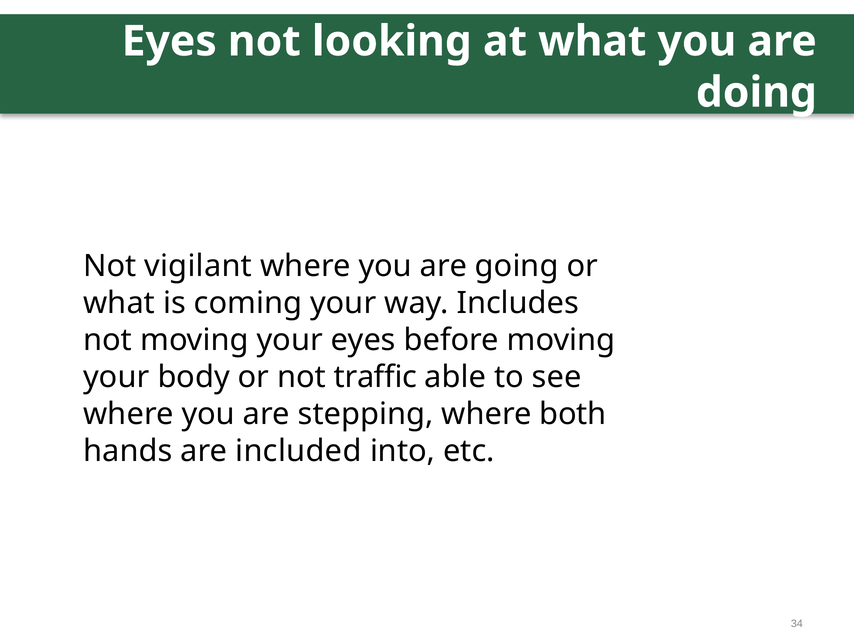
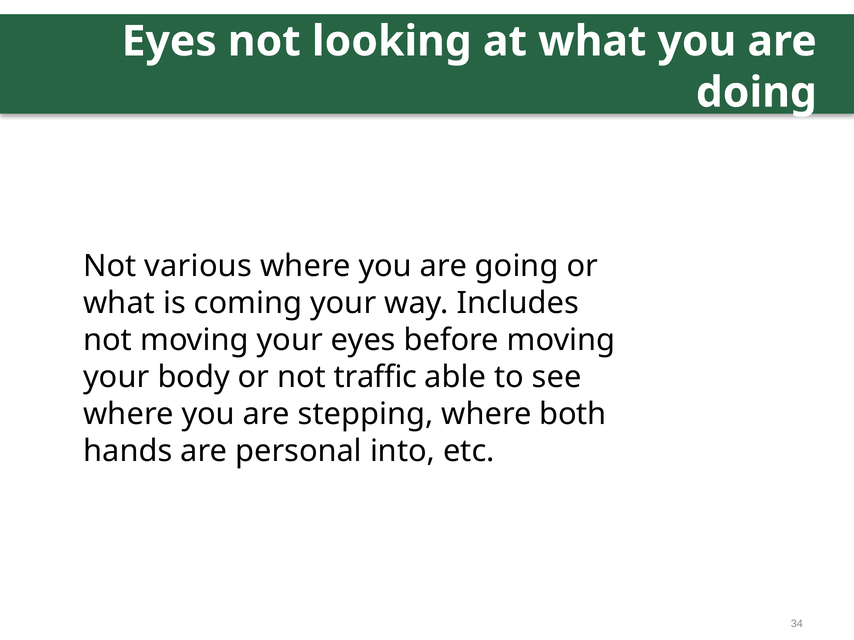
vigilant: vigilant -> various (198, 266)
included: included -> personal (299, 451)
